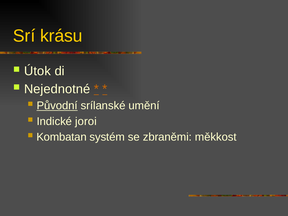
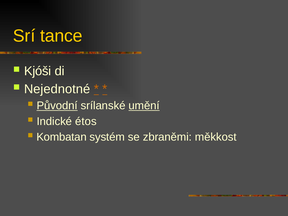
krásu: krásu -> tance (61, 36)
Útok: Útok -> Kjóši (38, 71)
umění underline: none -> present (144, 106)
joroi: joroi -> étos (86, 121)
